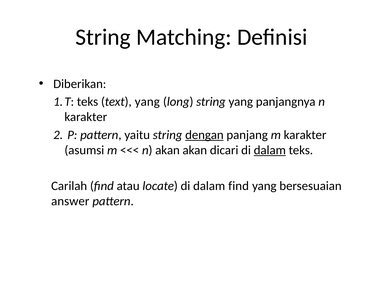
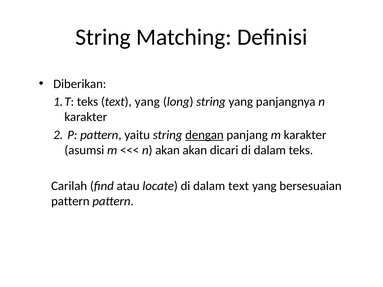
dalam underline: present -> none (270, 150)
dalam find: find -> text (239, 186)
answer: answer -> pattern (70, 201)
